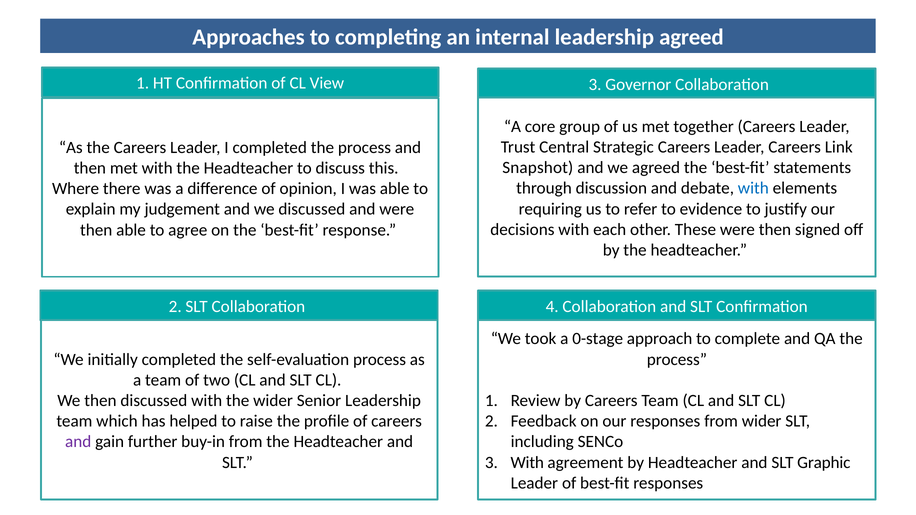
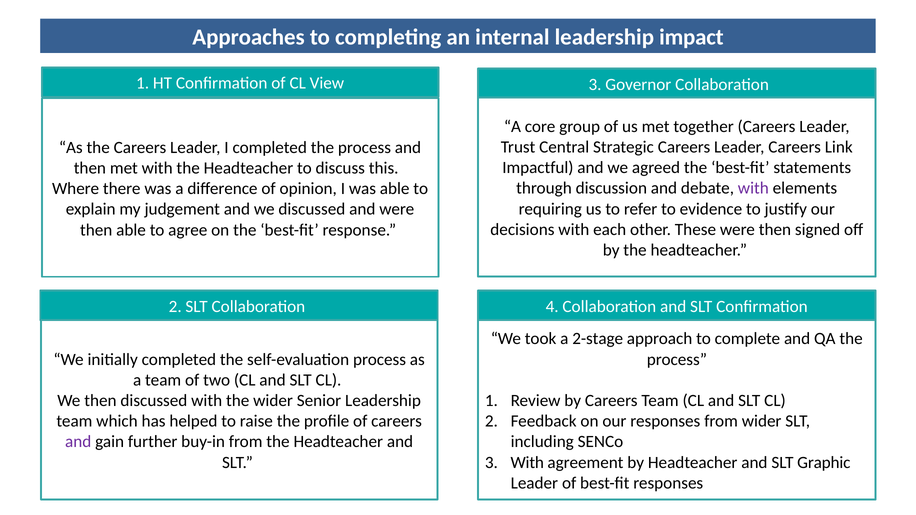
leadership agreed: agreed -> impact (691, 37)
Snapshot: Snapshot -> Impactful (538, 168)
with colour: blue -> purple (753, 188)
0-stage: 0-stage -> 2-stage (598, 339)
